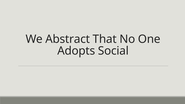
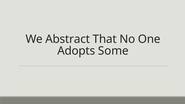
Social: Social -> Some (113, 51)
